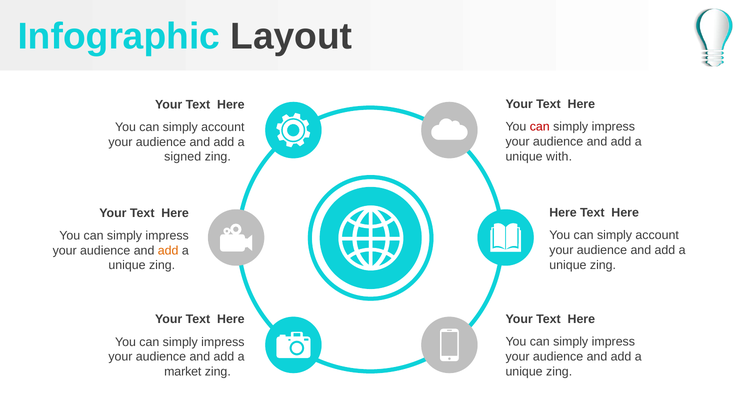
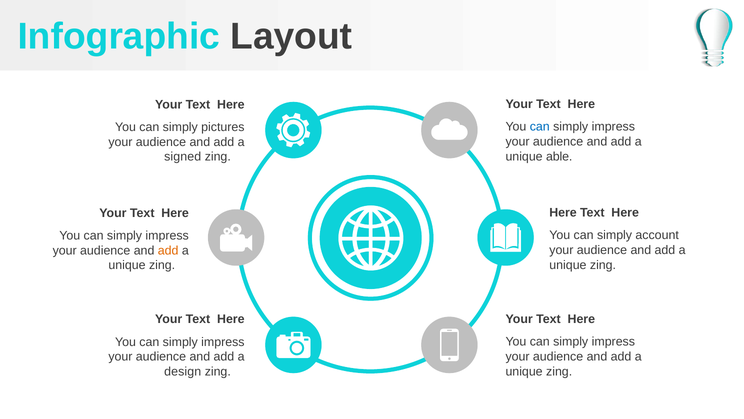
can colour: red -> blue (540, 127)
account: account -> pictures (223, 127)
with: with -> able (559, 156)
market: market -> design (183, 371)
